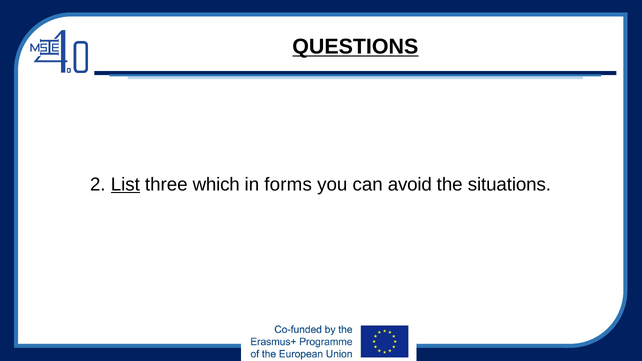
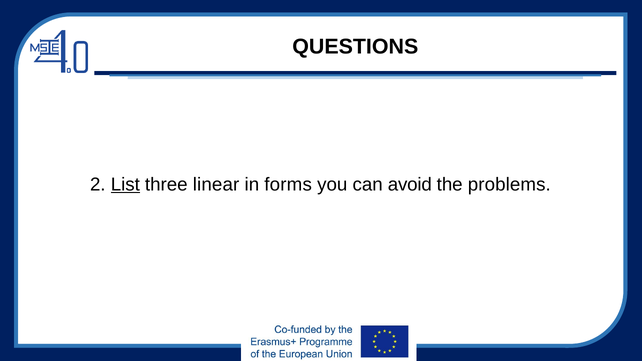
QUESTIONS underline: present -> none (355, 47)
which: which -> linear (216, 185)
situations: situations -> problems (509, 185)
